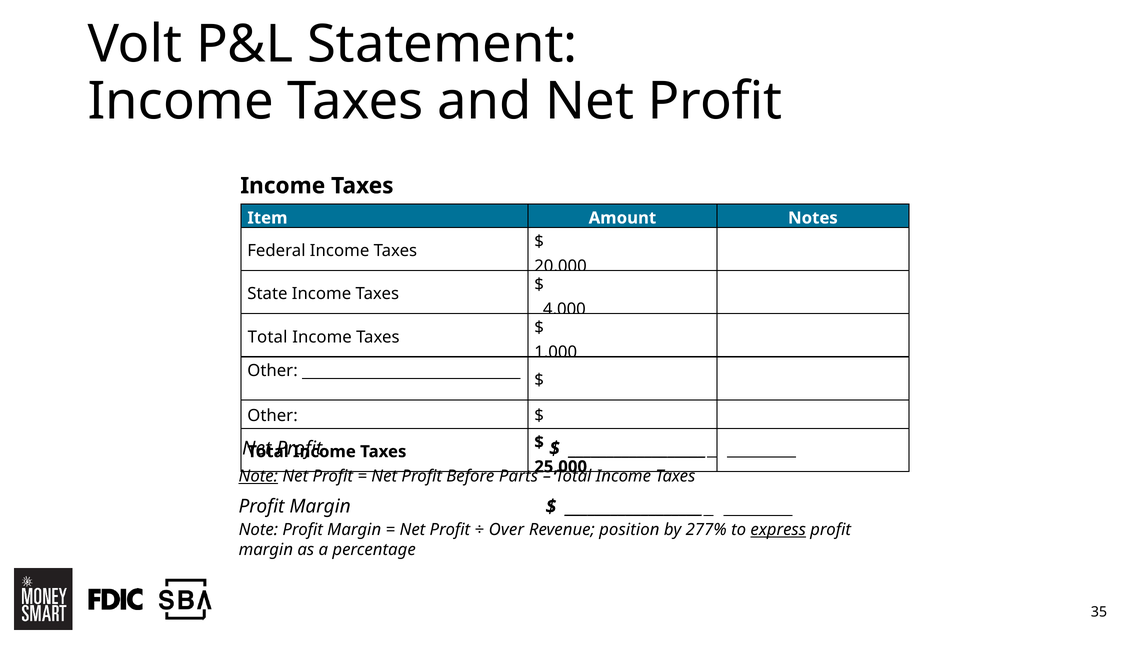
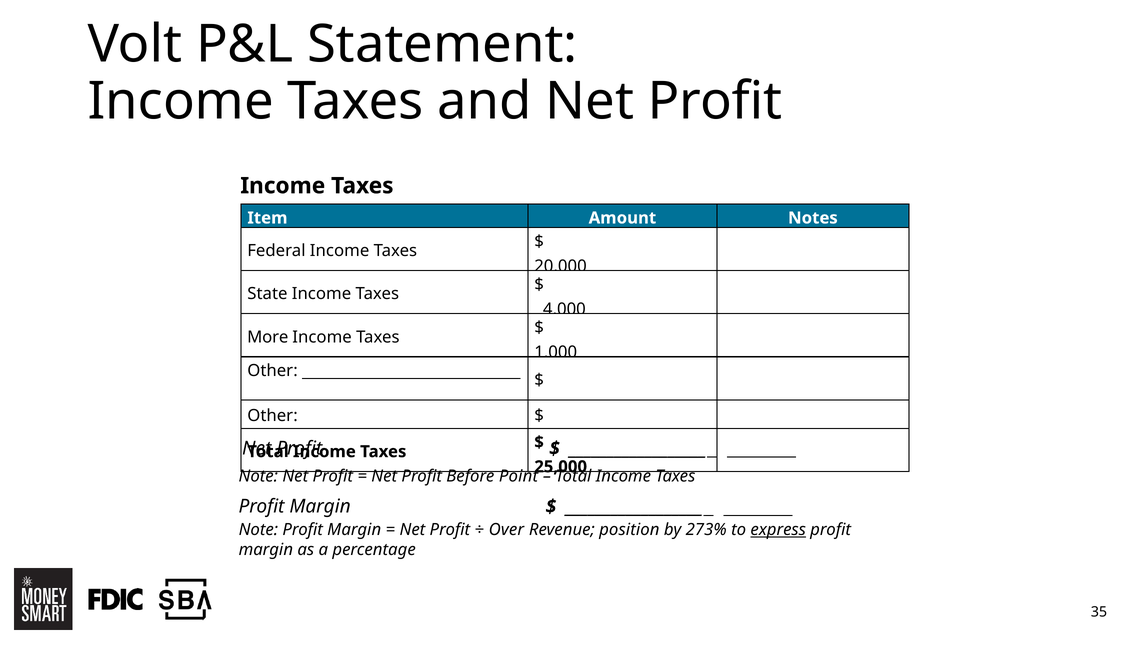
Total: Total -> More (268, 337)
Note underline: present -> none (258, 476)
Parts: Parts -> Point (519, 476)
277%: 277% -> 273% (706, 529)
